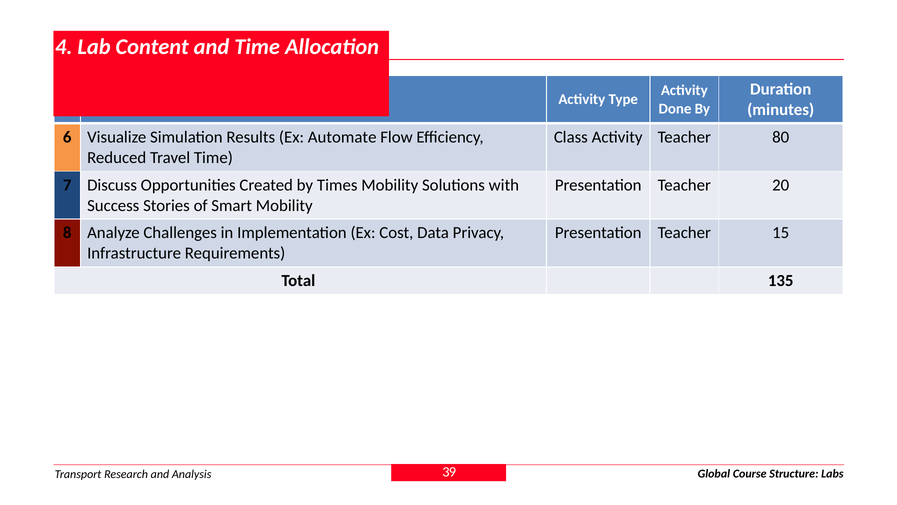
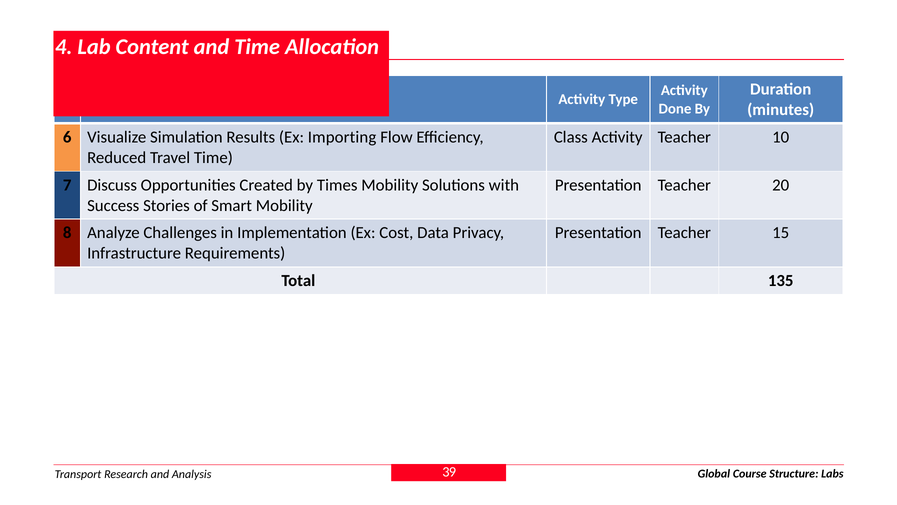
Automate: Automate -> Importing (342, 137)
80: 80 -> 10 (781, 137)
